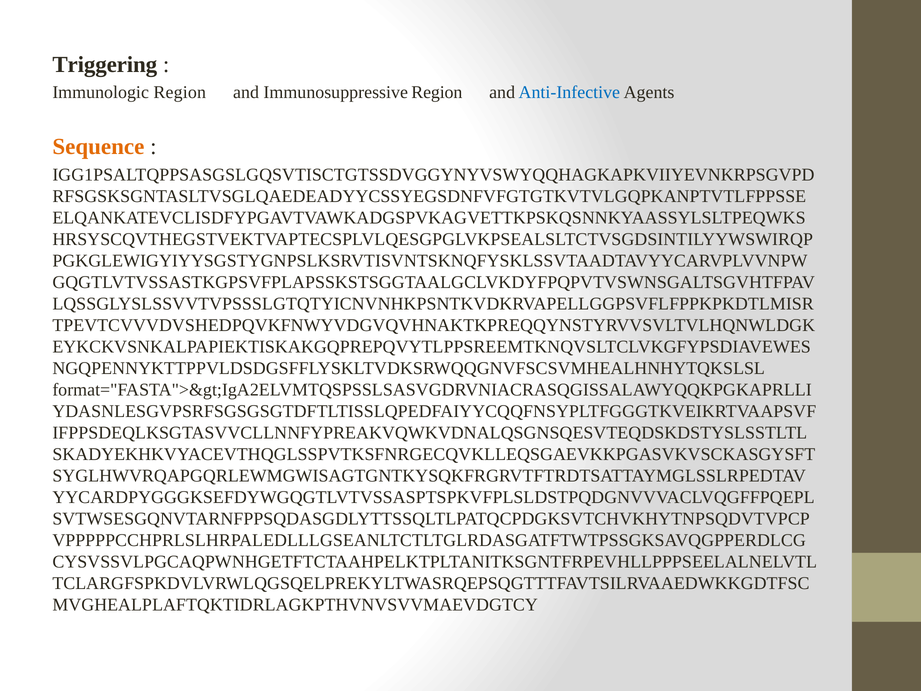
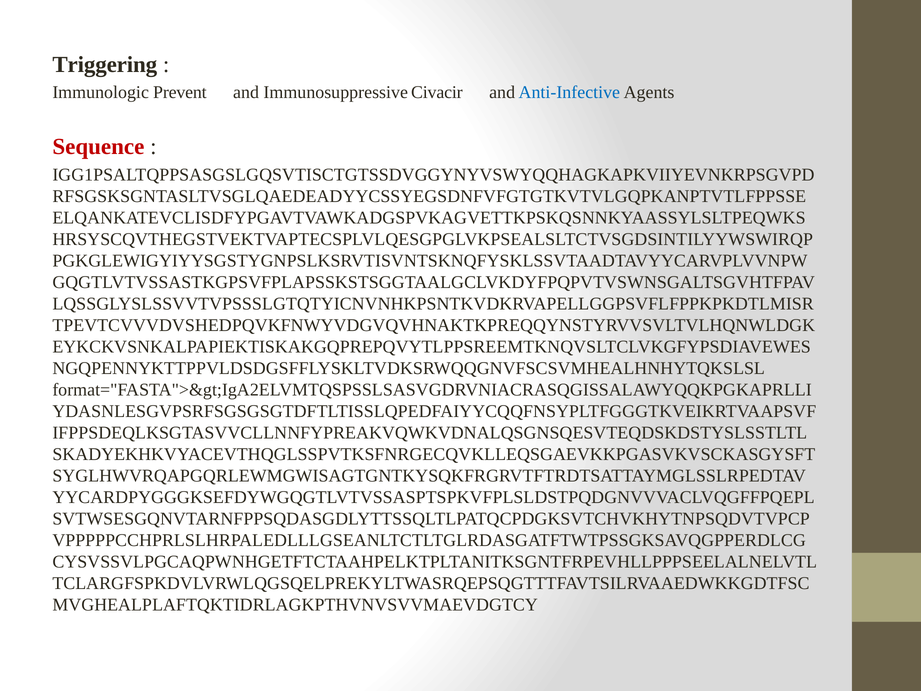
Immunologic Region: Region -> Prevent (180, 92)
Immunosuppressive Region: Region -> Civacir (437, 92)
Sequence colour: orange -> red (98, 147)
